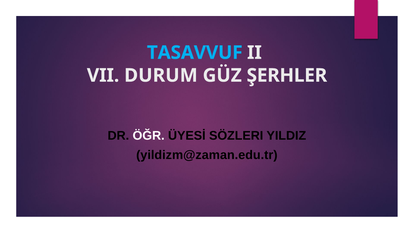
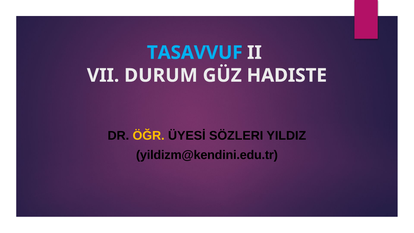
ŞERHLER: ŞERHLER -> HADISTE (287, 75)
ÖĞR colour: white -> yellow (149, 136)
yildizm@zaman.edu.tr: yildizm@zaman.edu.tr -> yildizm@kendini.edu.tr (207, 155)
